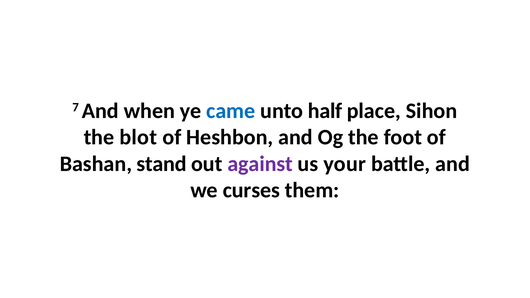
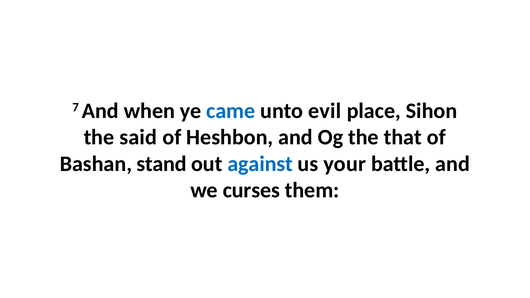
half: half -> evil (325, 111)
blot: blot -> said (138, 137)
foot: foot -> that (403, 137)
against colour: purple -> blue (260, 164)
